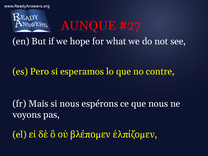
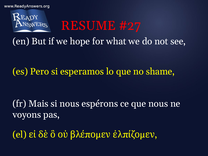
AUNQUE: AUNQUE -> RESUME (88, 26)
contre: contre -> shame (160, 72)
